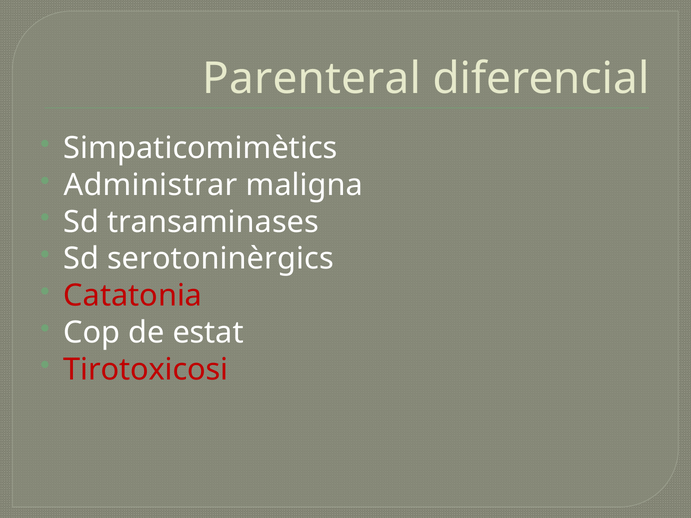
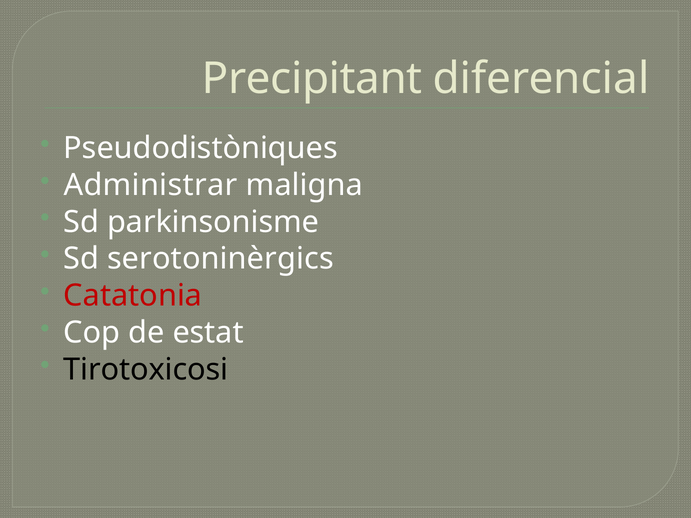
Parenteral: Parenteral -> Precipitant (312, 79)
Simpaticomimètics: Simpaticomimètics -> Pseudodistòniques (201, 148)
transaminases: transaminases -> parkinsonisme (213, 222)
Tirotoxicosi colour: red -> black (146, 370)
